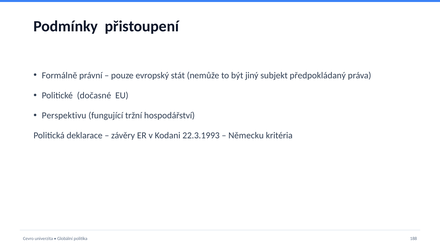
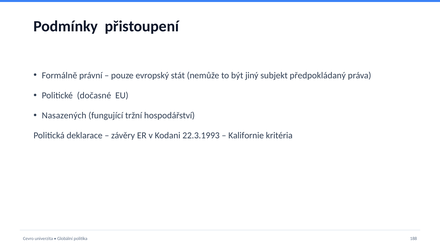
Perspektivu: Perspektivu -> Nasazených (64, 115)
Německu: Německu -> Kalifornie (246, 135)
